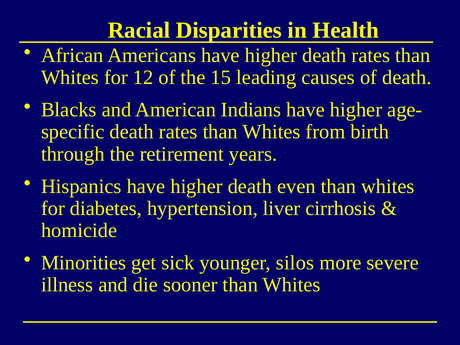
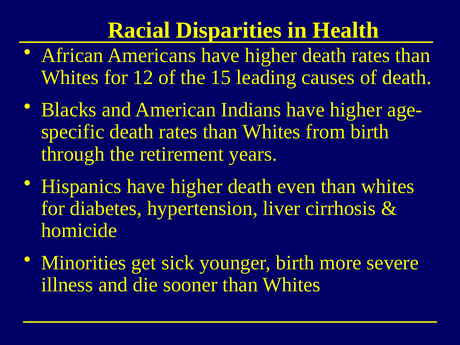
younger silos: silos -> birth (295, 263)
